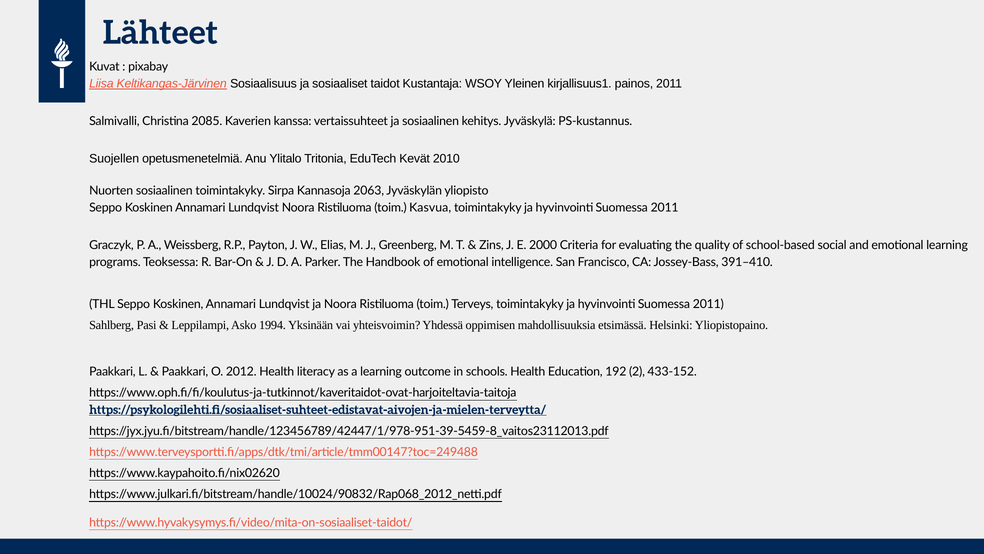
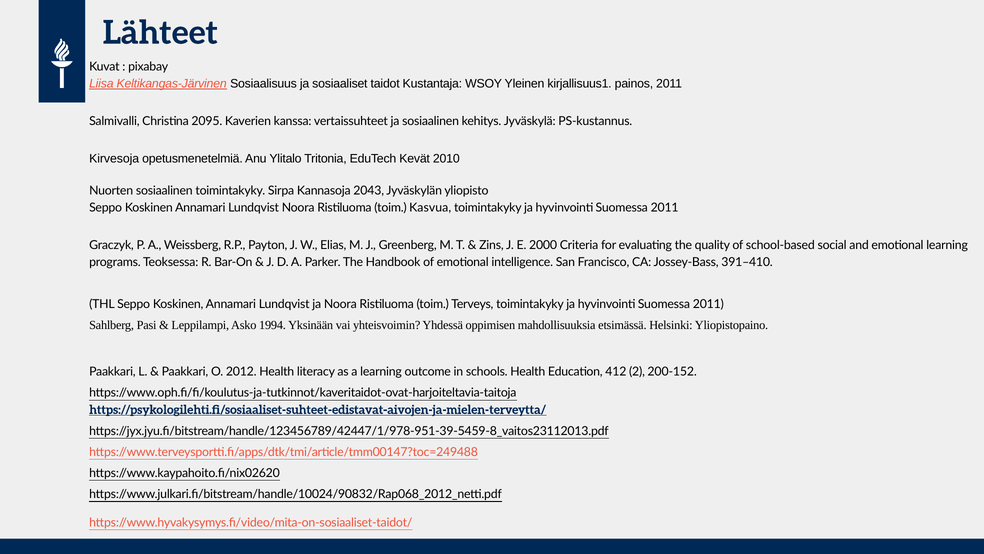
2085: 2085 -> 2095 (207, 121)
Suojellen: Suojellen -> Kirvesoja (114, 158)
2063: 2063 -> 2043 (369, 190)
192: 192 -> 412 (616, 371)
433-152: 433-152 -> 200-152 (672, 371)
